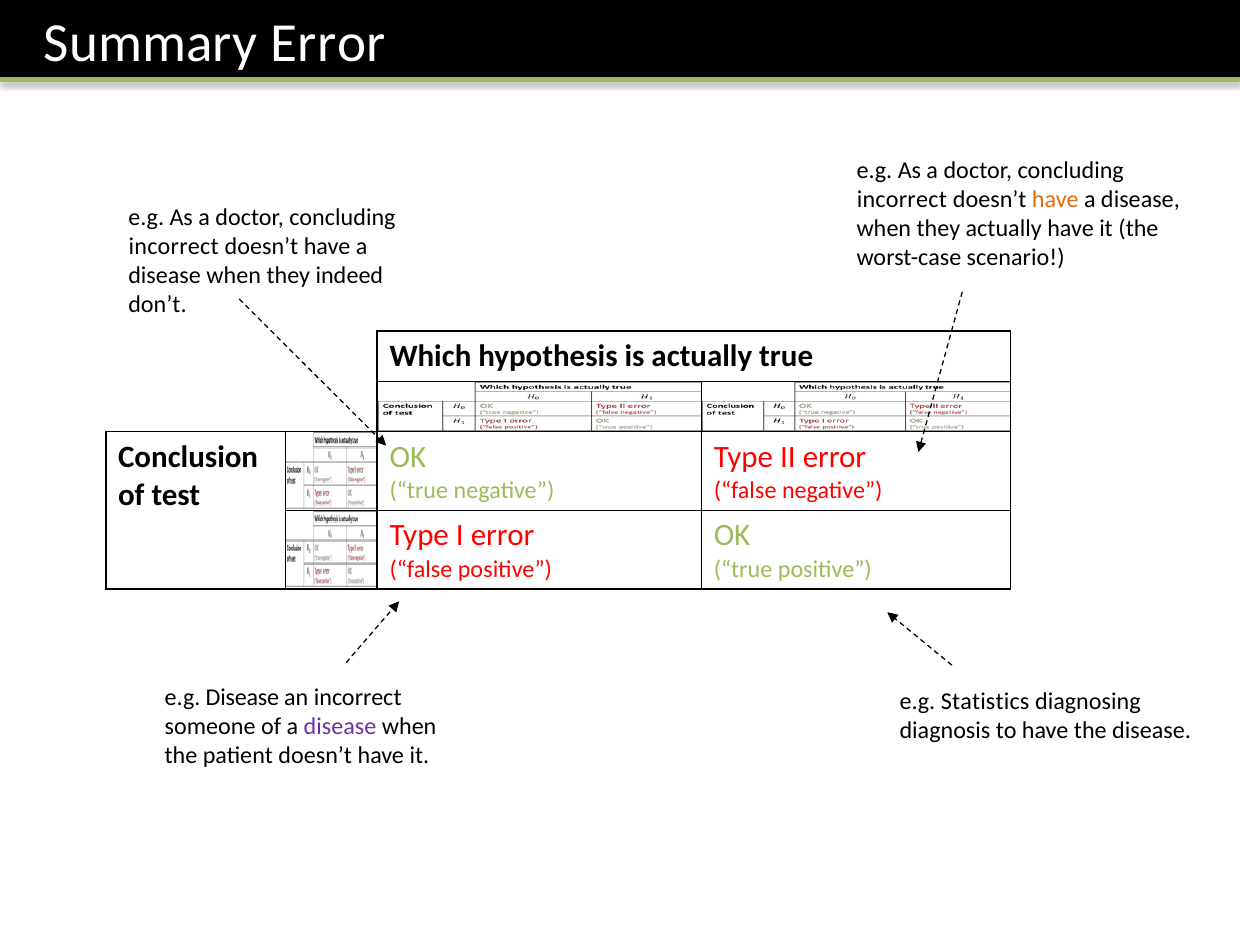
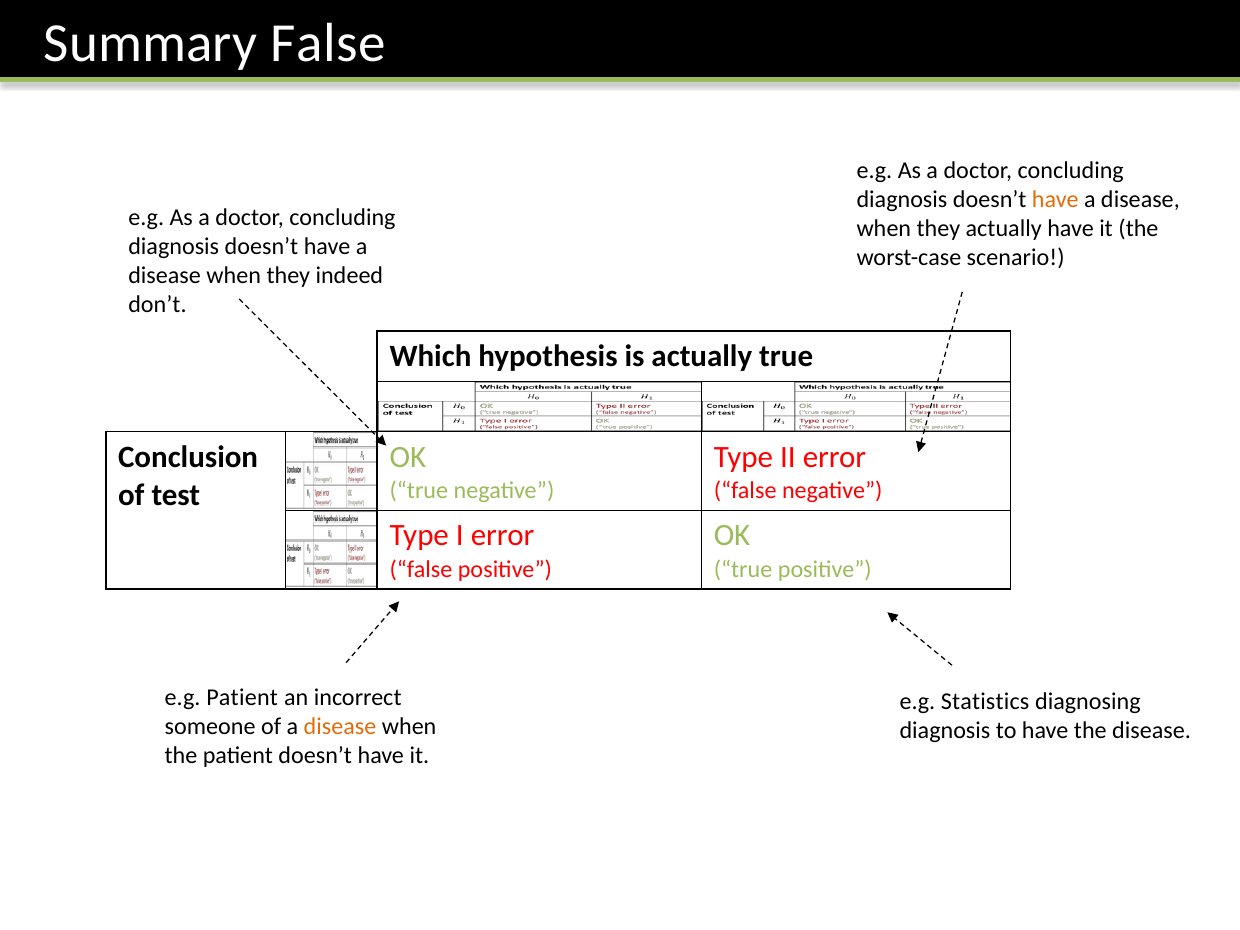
Summary Error: Error -> False (328, 43)
incorrect: incorrect -> diagnosis (902, 199)
incorrect: incorrect -> diagnosis (174, 247)
e.g Disease: Disease -> Patient (242, 698)
disease colour: purple -> orange (340, 727)
